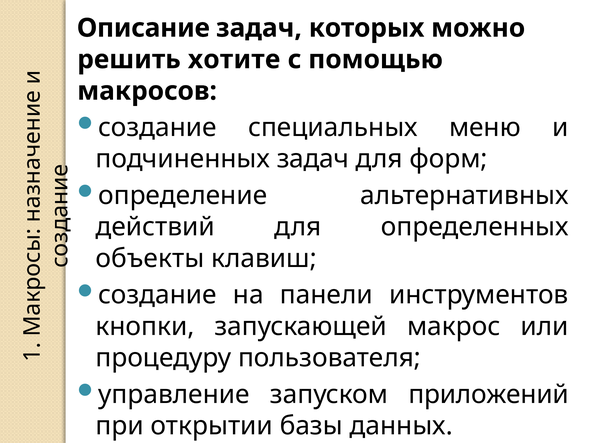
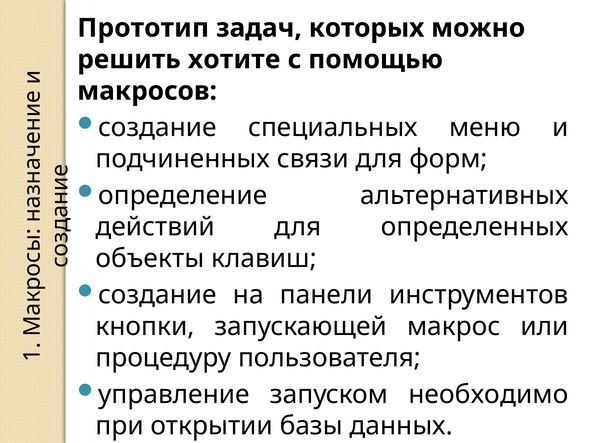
Описание: Описание -> Прототип (143, 28)
подчиненных задач: задач -> связи (313, 159)
приложений: приложений -> необходимо (488, 395)
